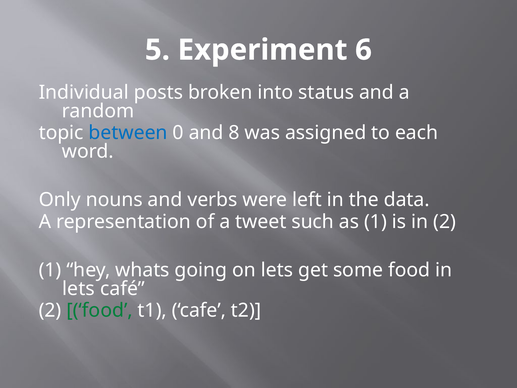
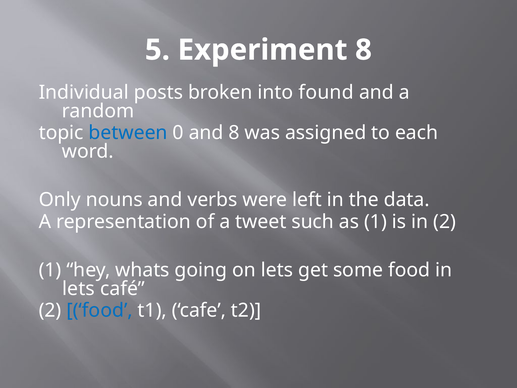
Experiment 6: 6 -> 8 (363, 50)
status: status -> found (326, 92)
food colour: green -> blue (99, 310)
